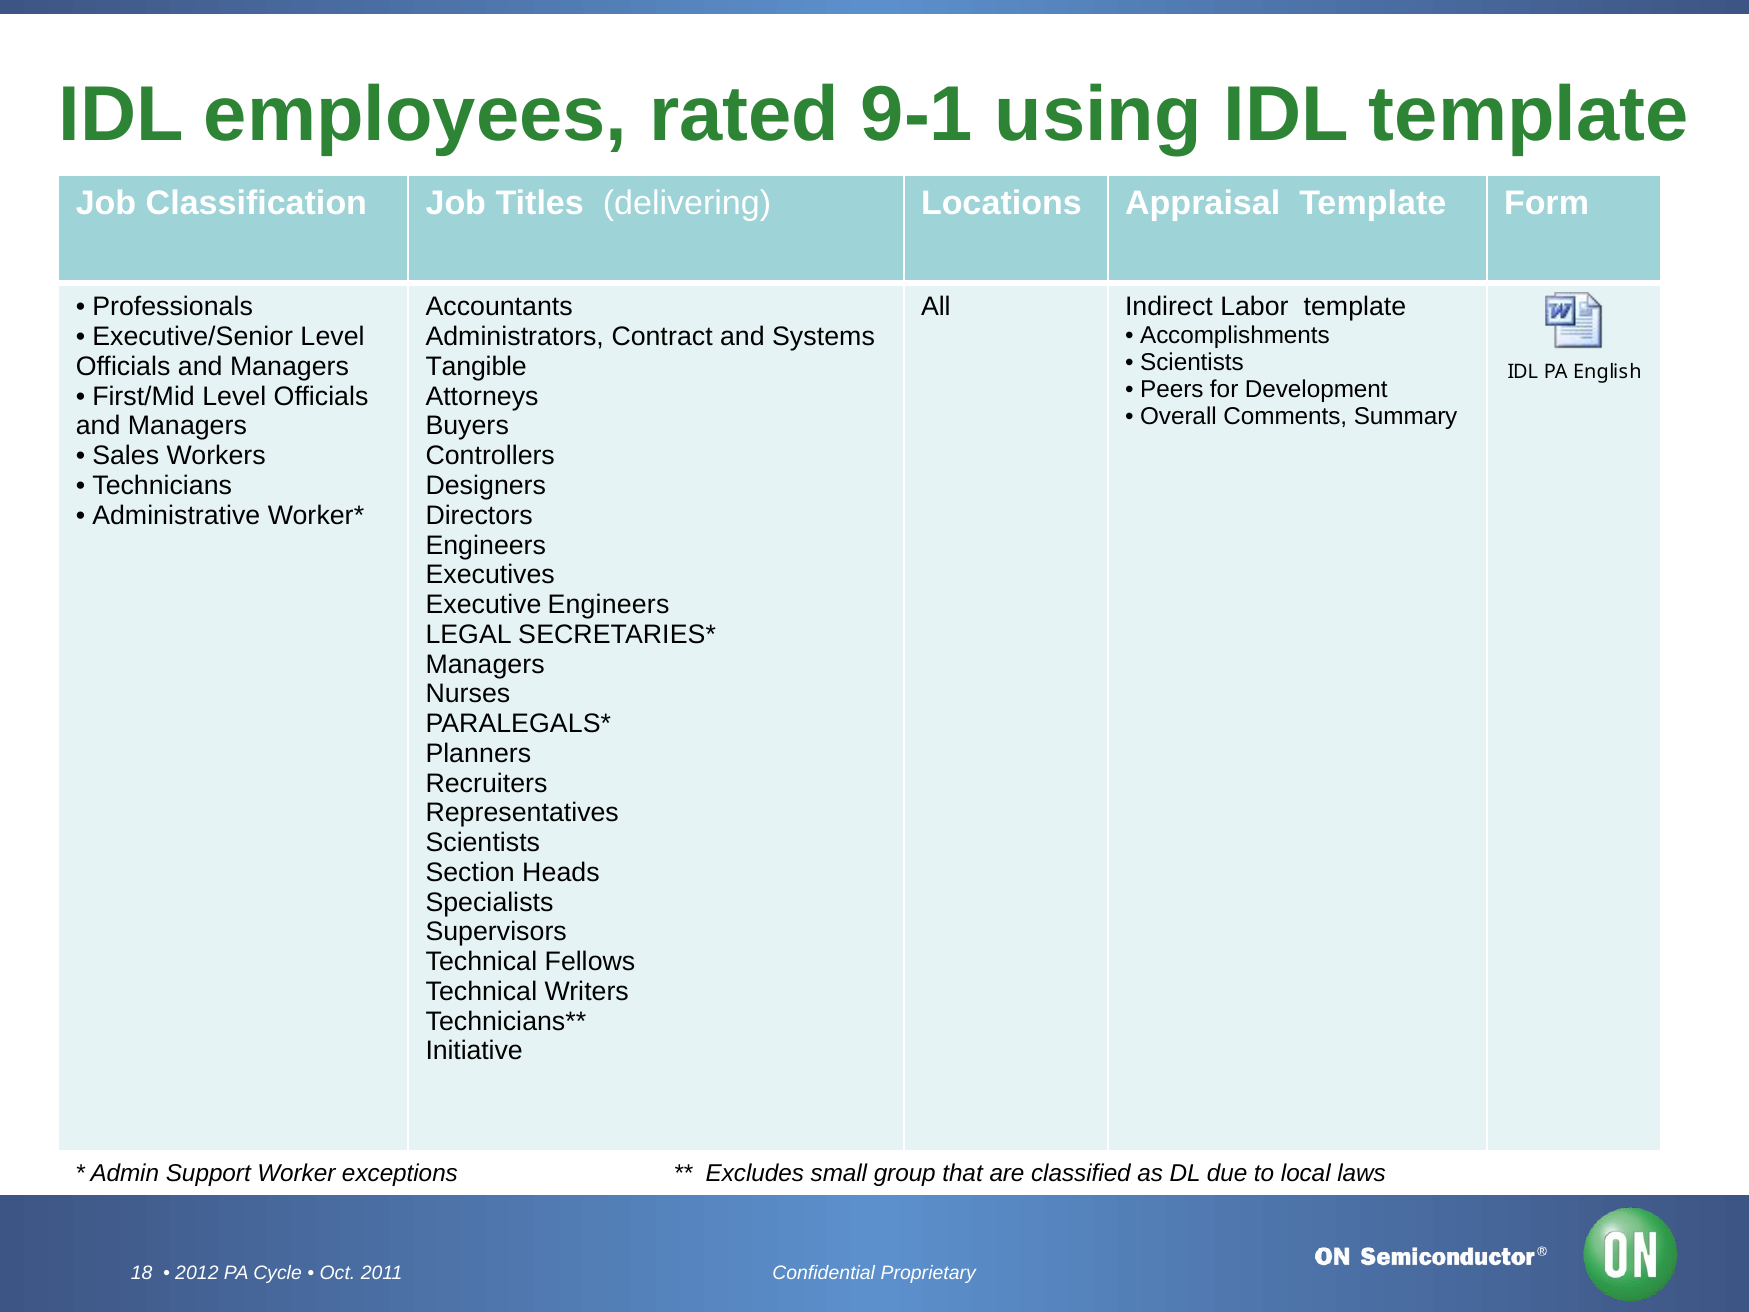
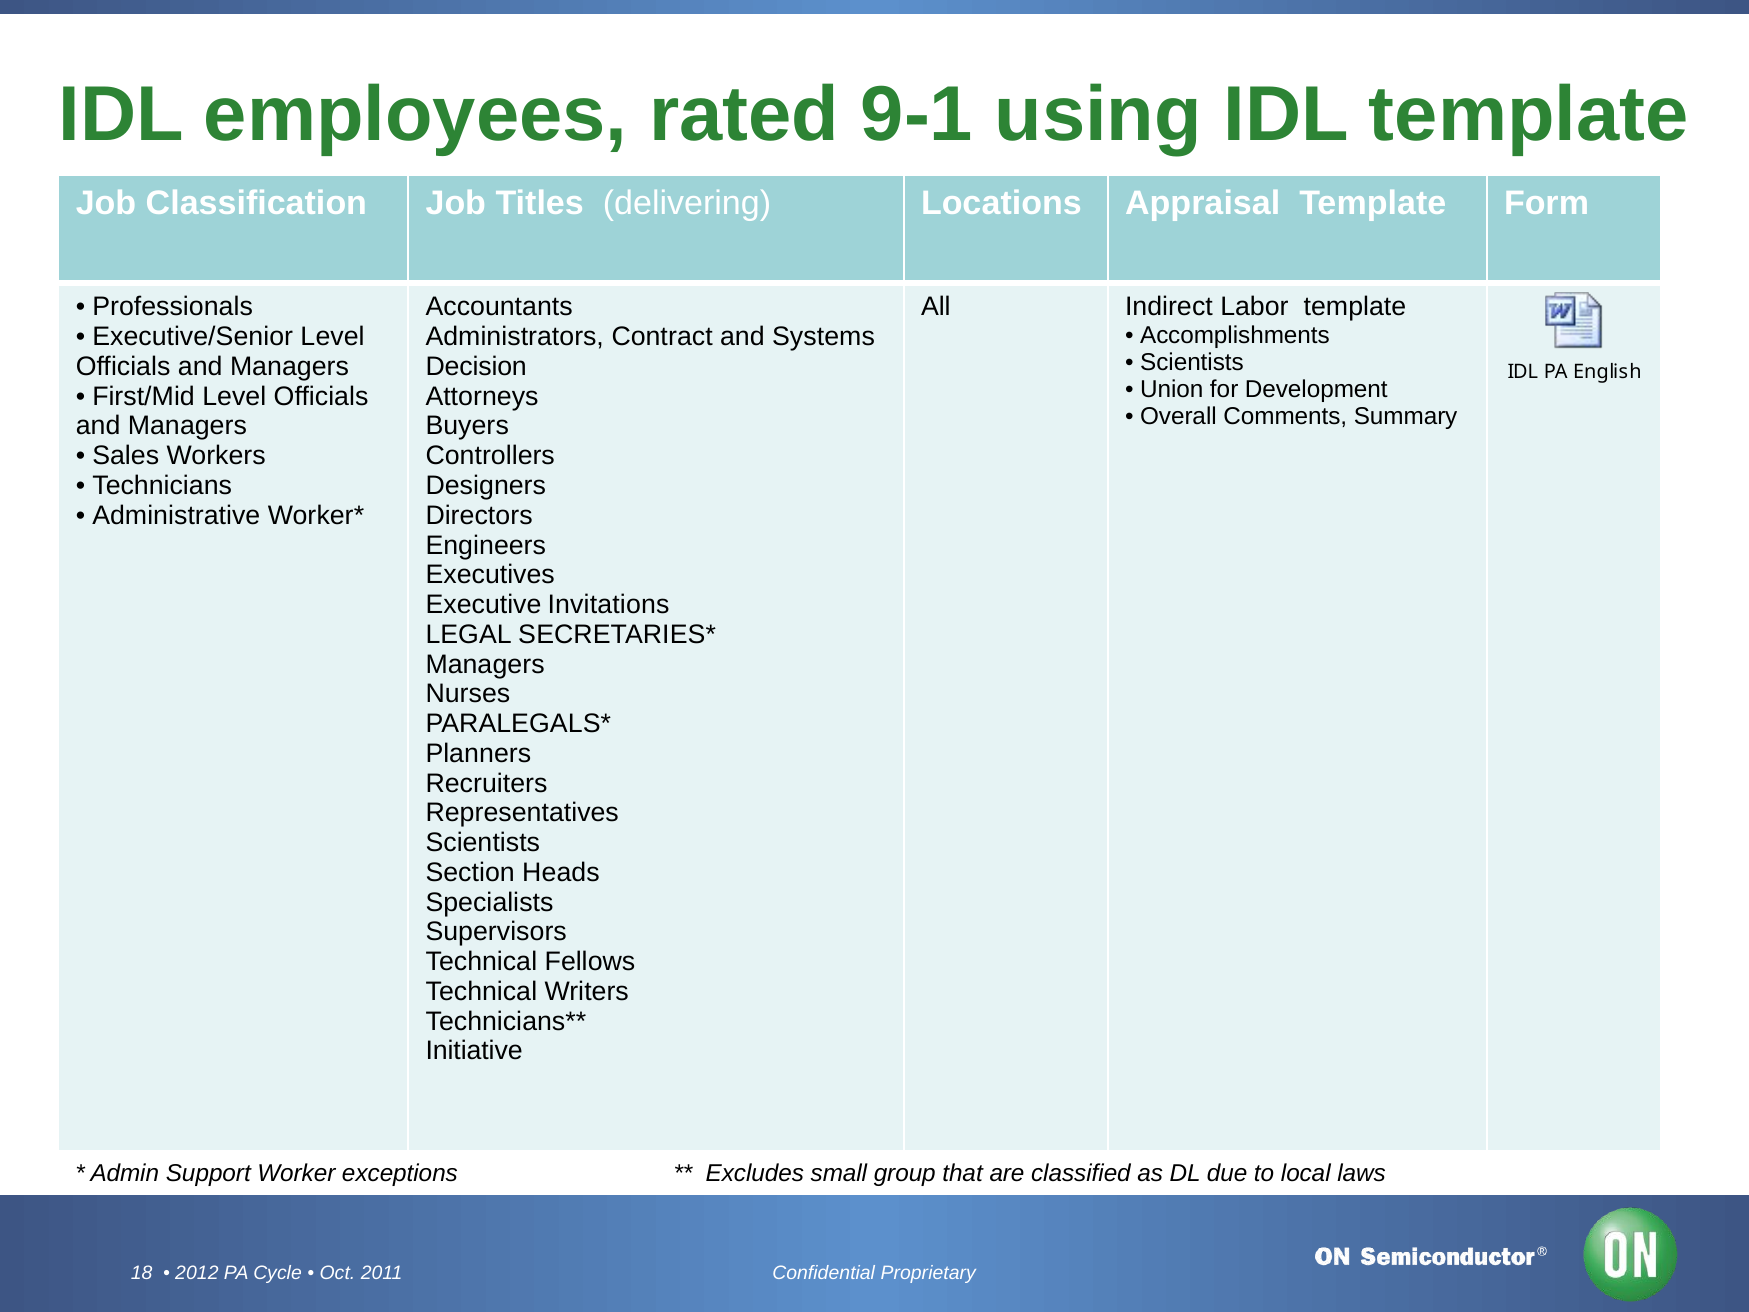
Tangible: Tangible -> Decision (476, 367)
Peers: Peers -> Union (1172, 390)
Executive Engineers: Engineers -> Invitations (608, 605)
